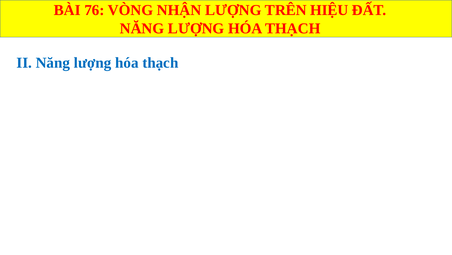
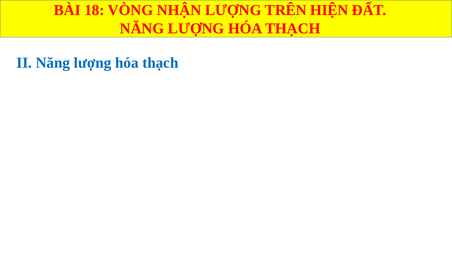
76: 76 -> 18 (94, 10)
HIỆU: HIỆU -> HIỆN (329, 10)
